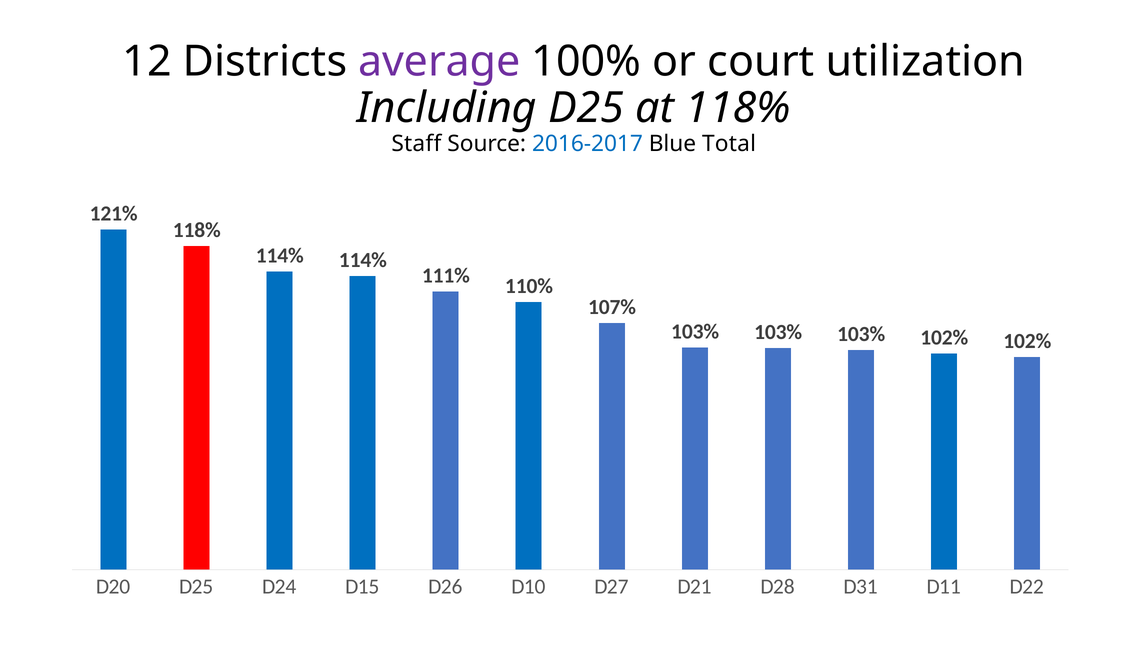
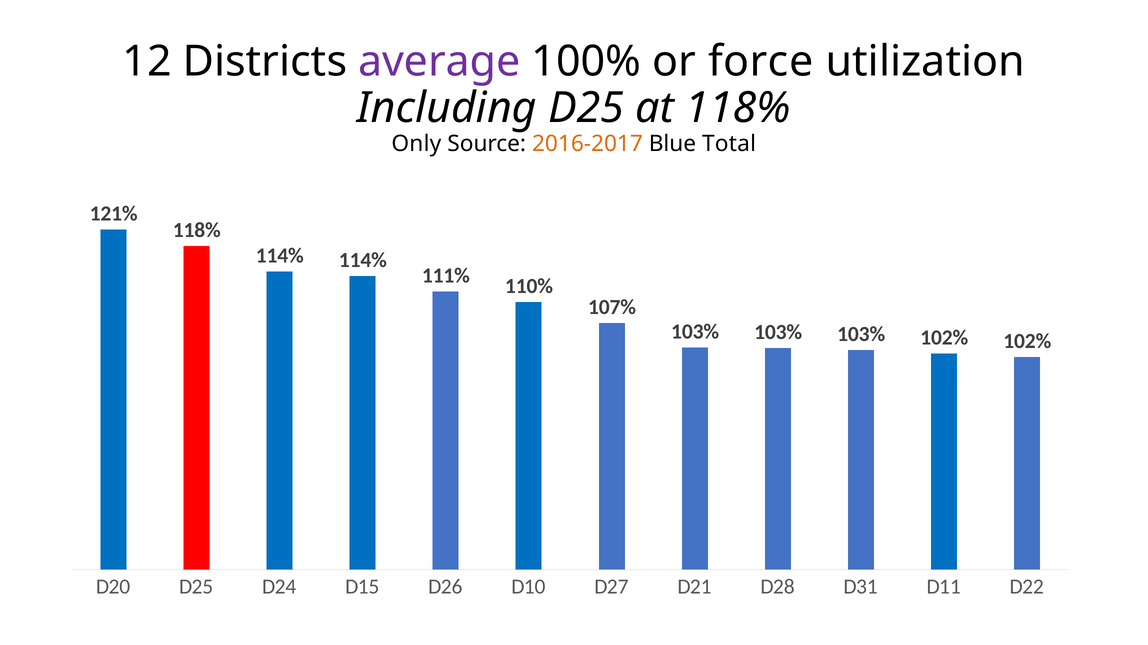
court: court -> force (761, 62)
Staff: Staff -> Only (416, 144)
2016-2017 colour: blue -> orange (587, 144)
